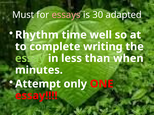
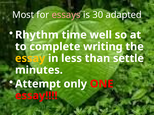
Must: Must -> Most (23, 15)
essay colour: light green -> yellow (30, 59)
when: when -> settle (128, 59)
